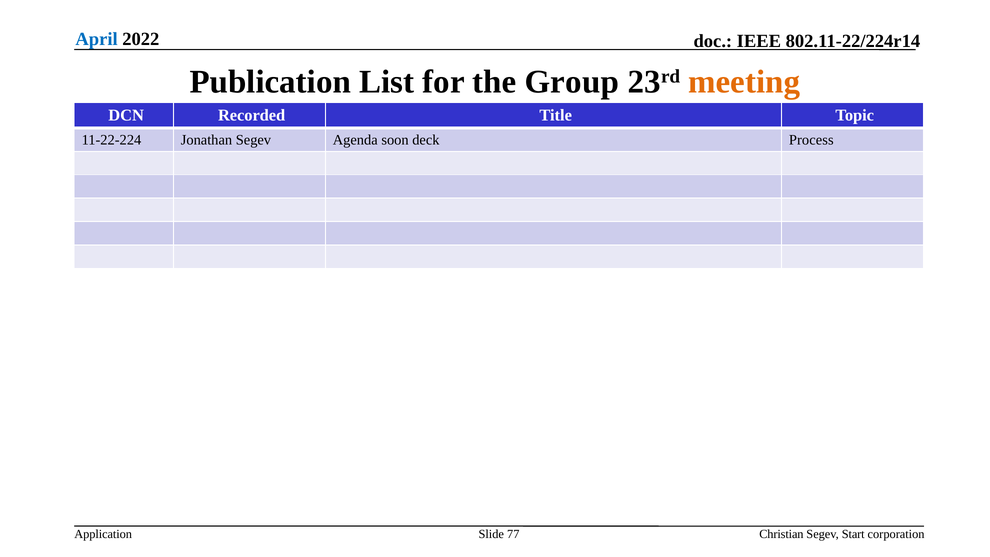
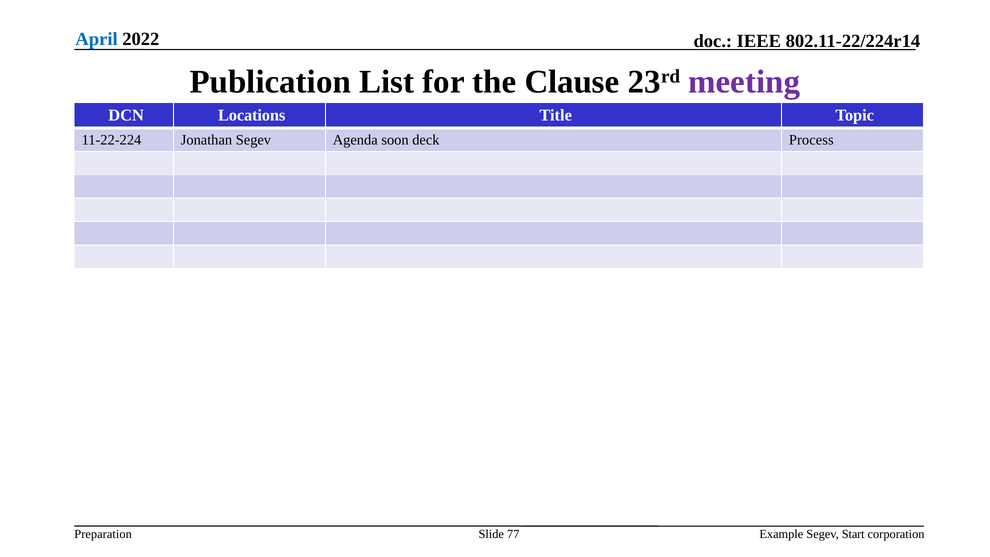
Group: Group -> Clause (572, 82)
meeting colour: orange -> purple (744, 82)
Recorded: Recorded -> Locations (252, 115)
Application: Application -> Preparation (103, 534)
Christian: Christian -> Example (781, 534)
